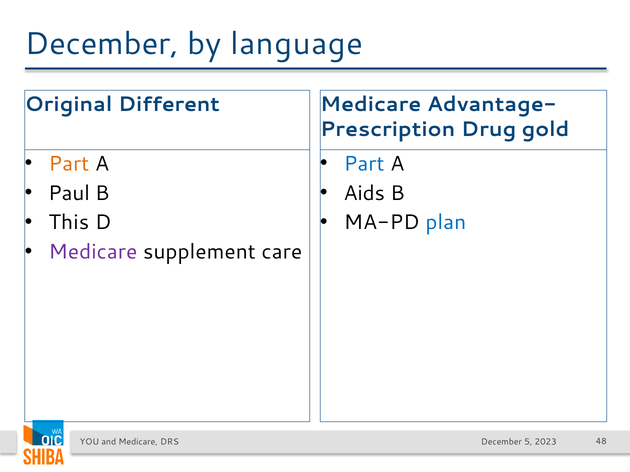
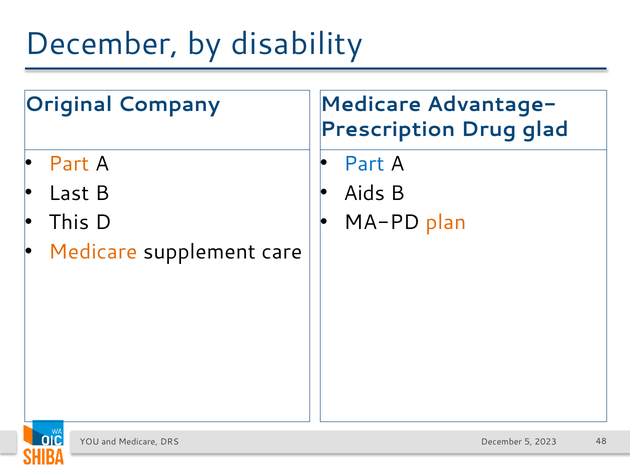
language: language -> disability (297, 44)
Different: Different -> Company (169, 104)
gold: gold -> glad (545, 130)
Paul: Paul -> Last (69, 193)
plan colour: blue -> orange (446, 223)
Medicare colour: purple -> orange (93, 252)
